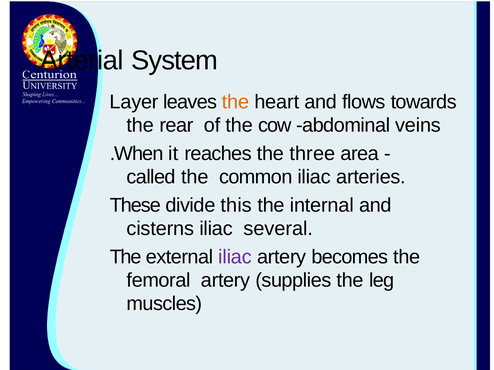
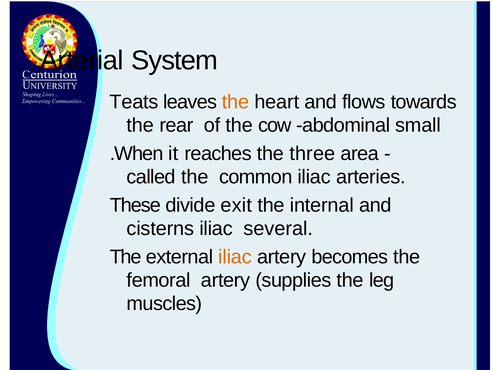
Layer: Layer -> Teats (134, 102)
veins: veins -> small (418, 125)
this: this -> exit (236, 205)
iliac colour: purple -> orange (235, 257)
